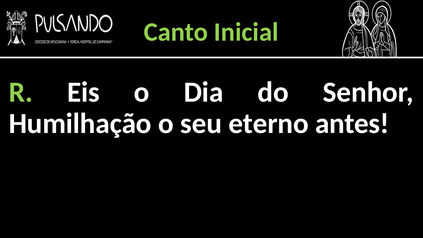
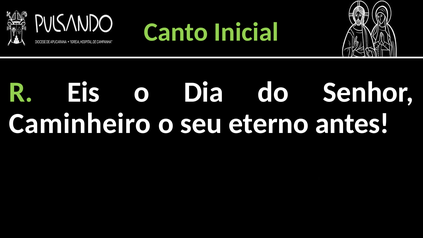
Humilhação: Humilhação -> Caminheiro (80, 124)
